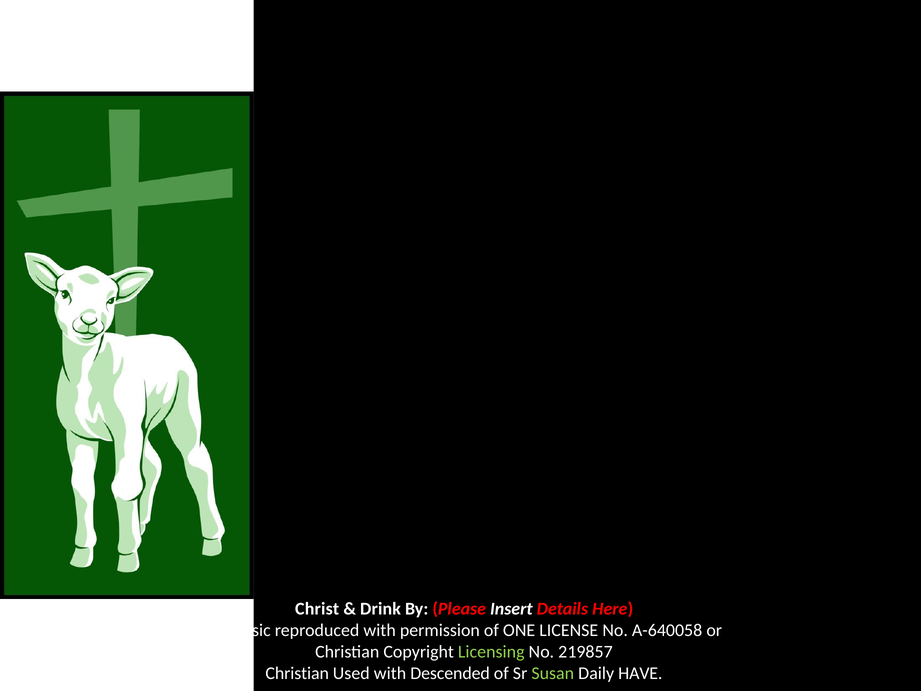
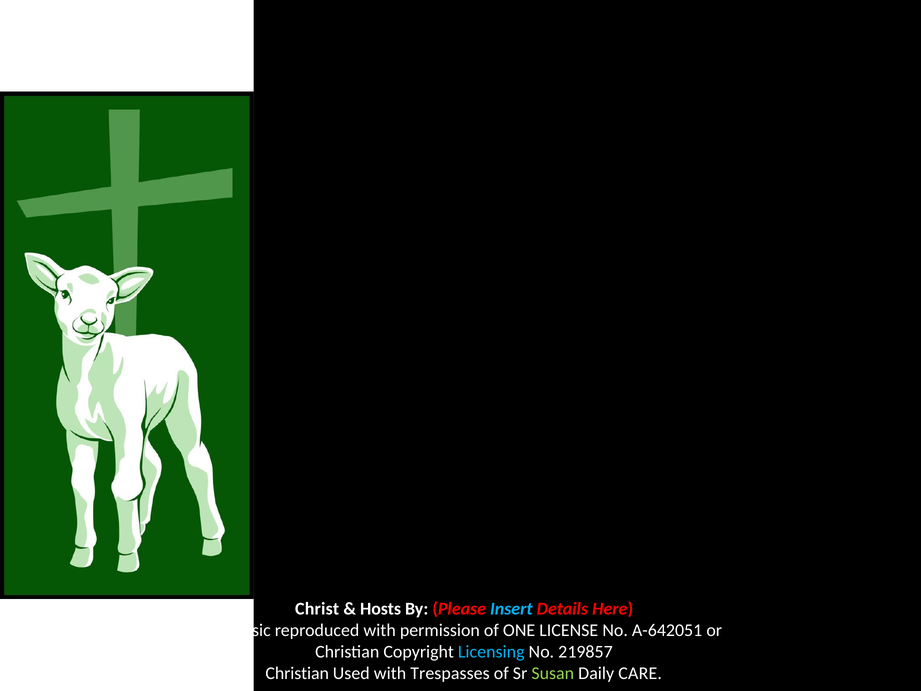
Drink: Drink -> Hosts (381, 609)
Insert colour: white -> light blue (511, 609)
A-640058: A-640058 -> A-642051 (667, 630)
Licensing colour: light green -> light blue (491, 652)
Descended: Descended -> Trespasses (450, 673)
HAVE: HAVE -> CARE (640, 673)
